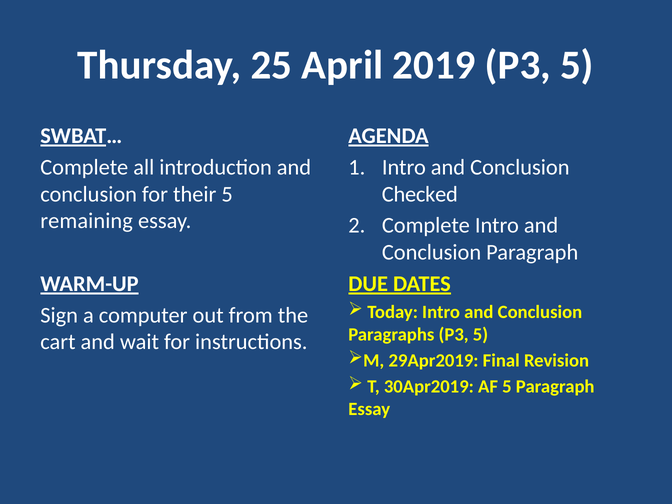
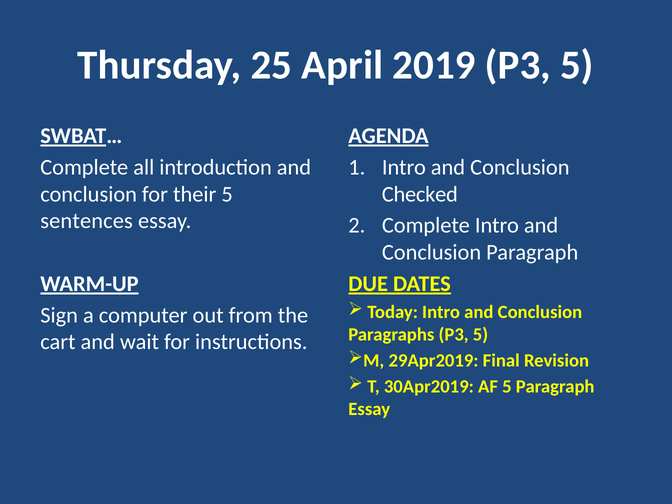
remaining: remaining -> sentences (87, 221)
